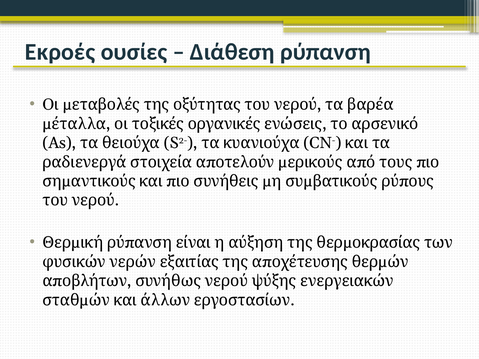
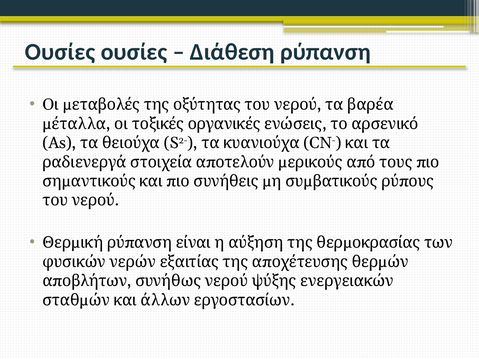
Εκροές: Εκροές -> Ουσίες (60, 52)
